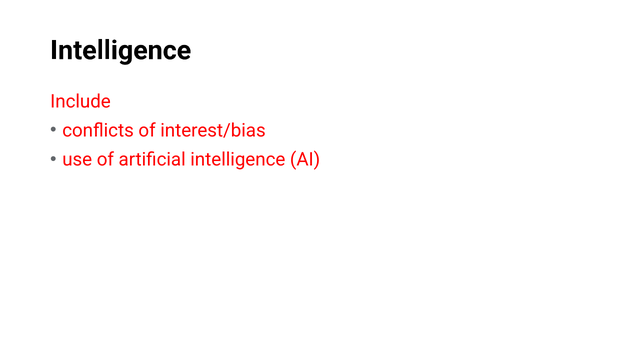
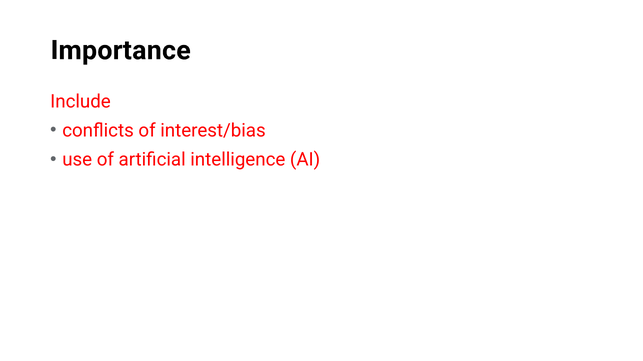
Intelligence: Intelligence -> Importance (121, 51)
